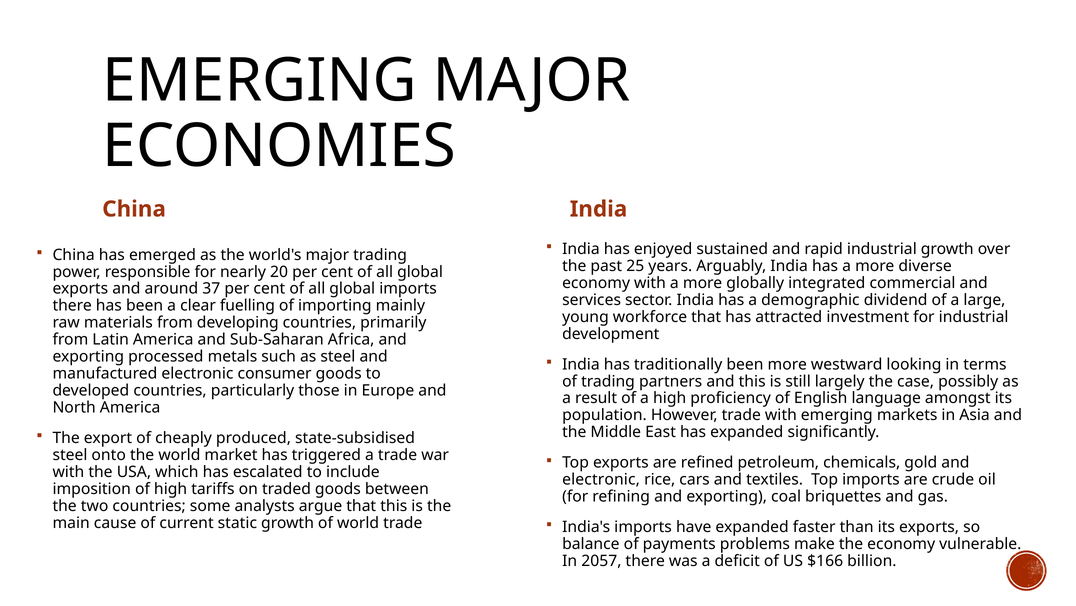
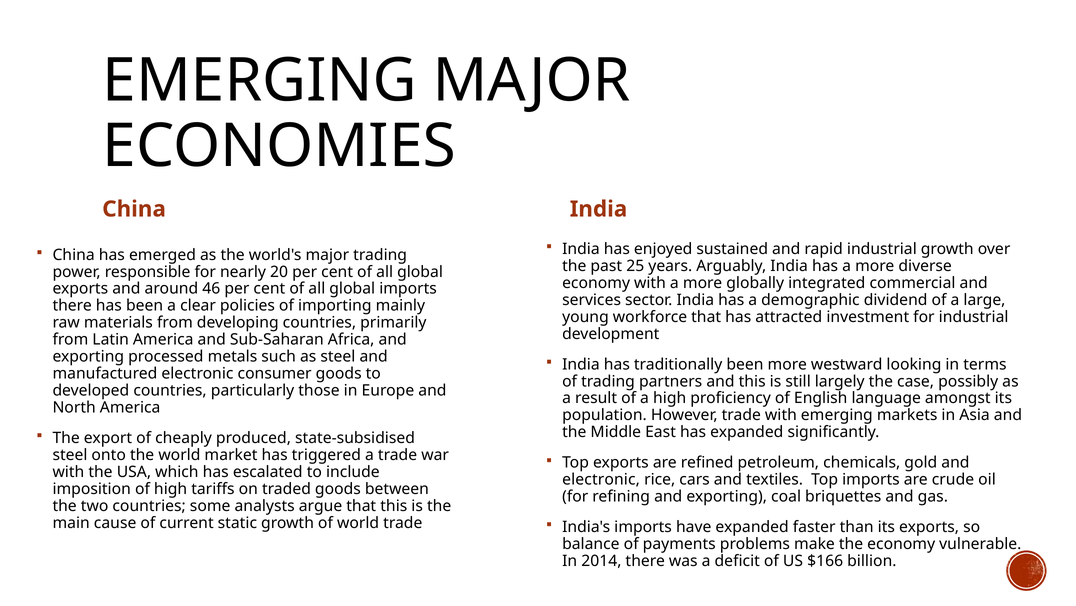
37: 37 -> 46 (211, 288)
fuelling: fuelling -> policies (247, 305)
2057: 2057 -> 2014 (601, 560)
